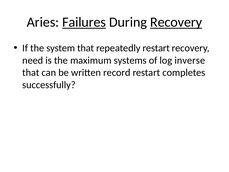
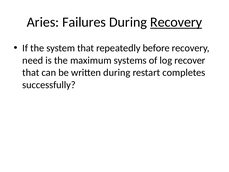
Failures underline: present -> none (84, 22)
repeatedly restart: restart -> before (156, 48)
inverse: inverse -> recover (190, 60)
written record: record -> during (117, 72)
